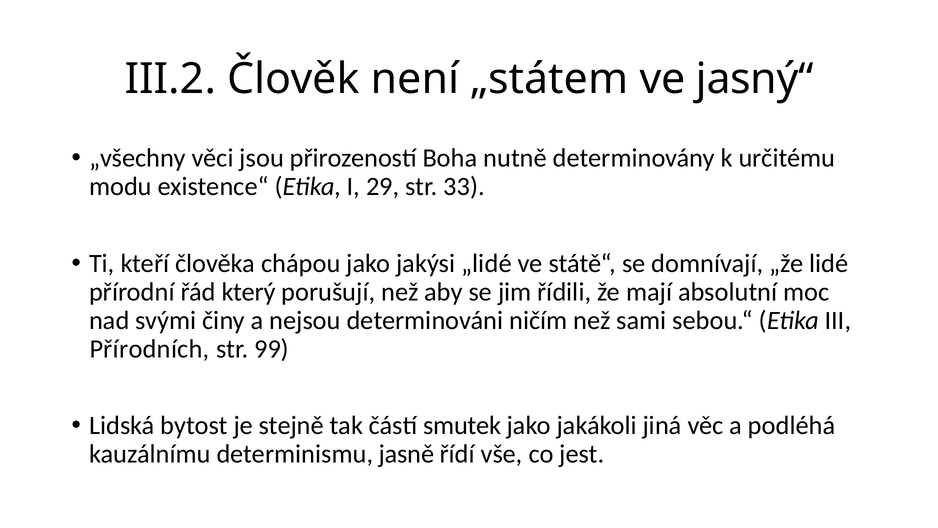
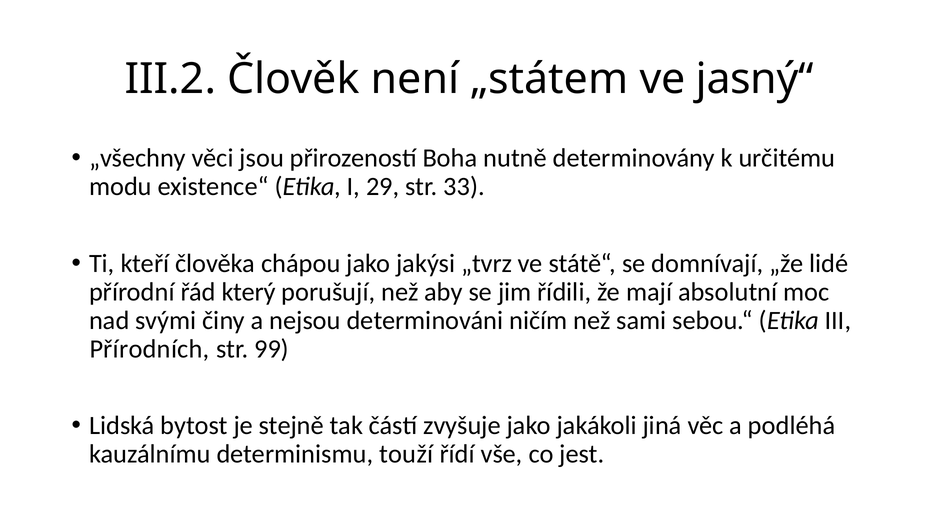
„lidé: „lidé -> „tvrz (487, 263)
smutek: smutek -> zvyšuje (462, 425)
jasně: jasně -> touží (406, 454)
